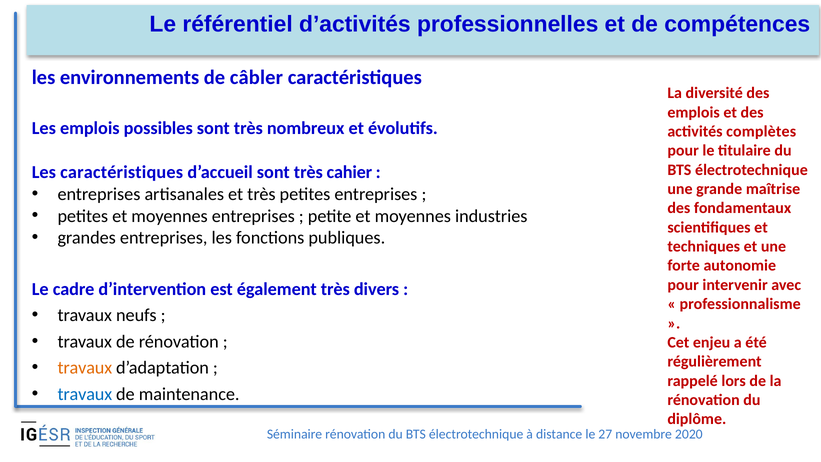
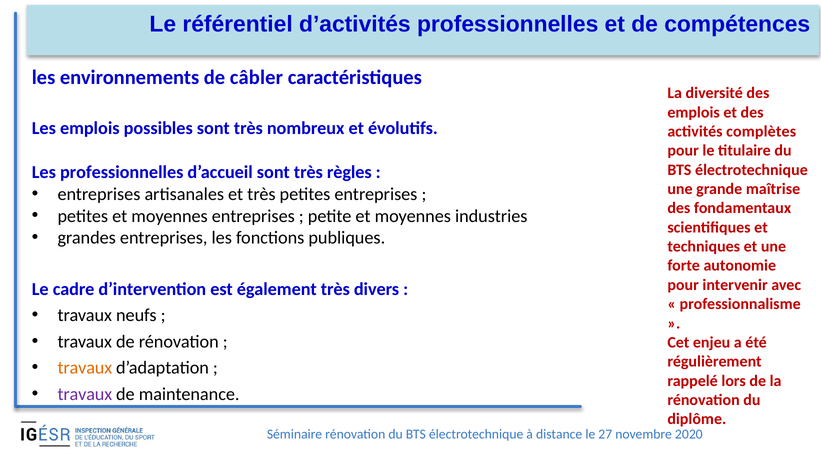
Les caractéristiques: caractéristiques -> professionnelles (122, 172)
cahier: cahier -> règles (349, 172)
travaux colour: blue -> purple (85, 394)
